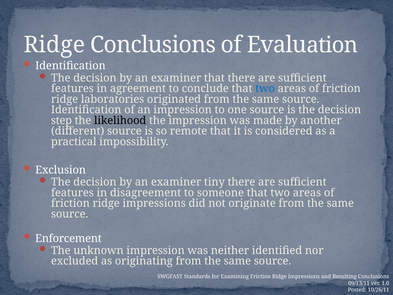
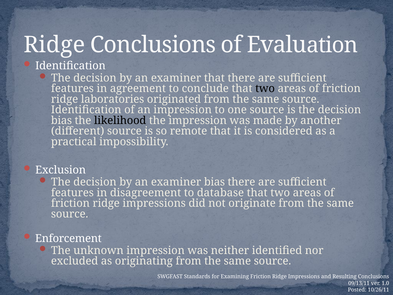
two colour: blue -> black (265, 88)
step: step -> bias (61, 120)
examiner tiny: tiny -> bias (214, 182)
someone: someone -> database (220, 193)
